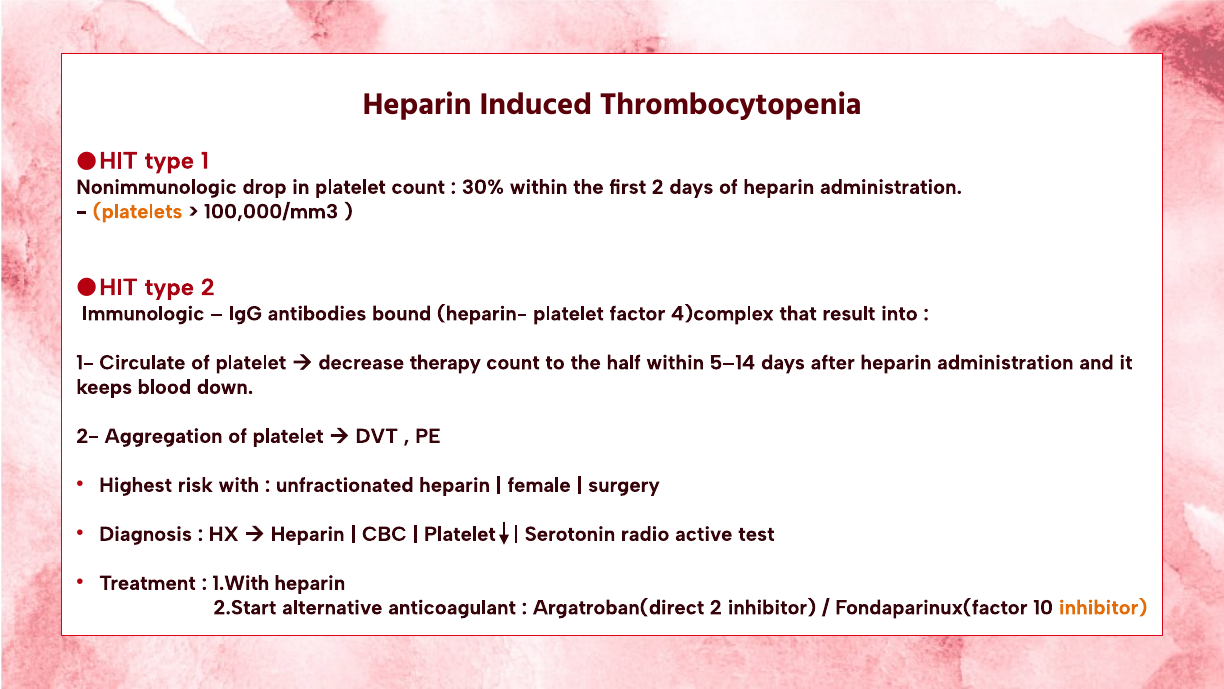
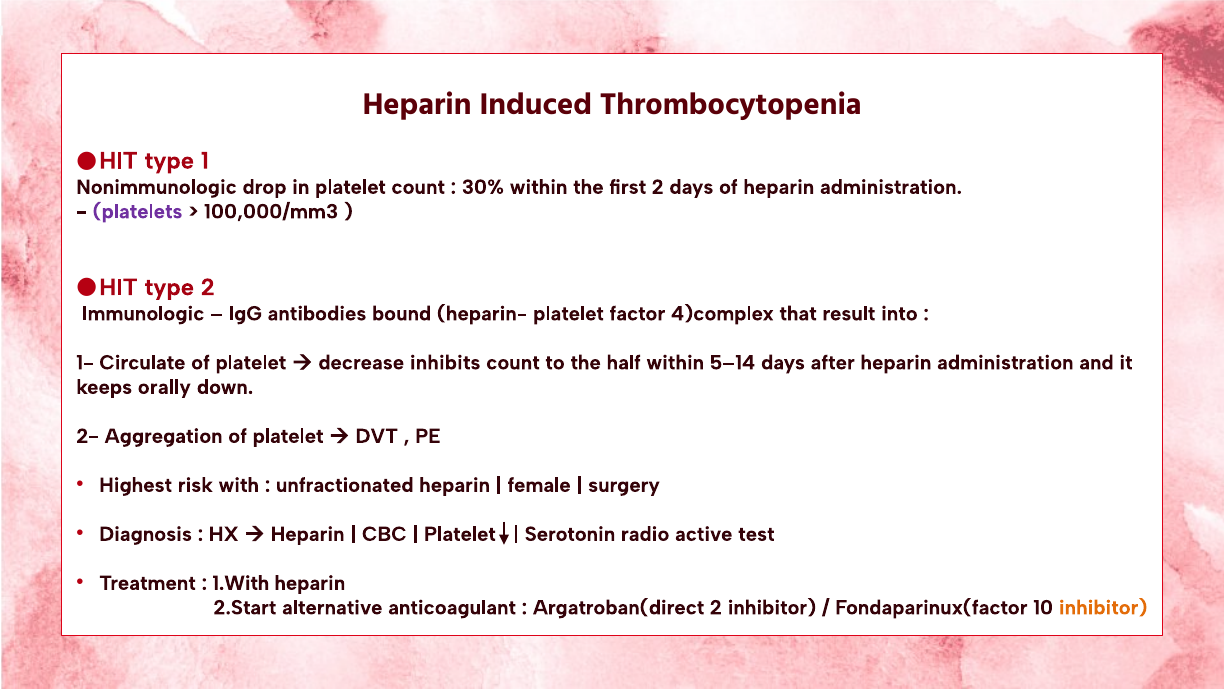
platelets colour: orange -> purple (137, 211)
therapy: therapy -> inhibits (445, 362)
blood: blood -> orally (164, 387)
